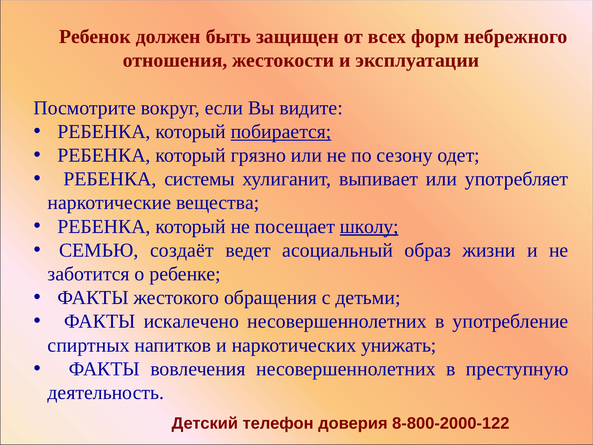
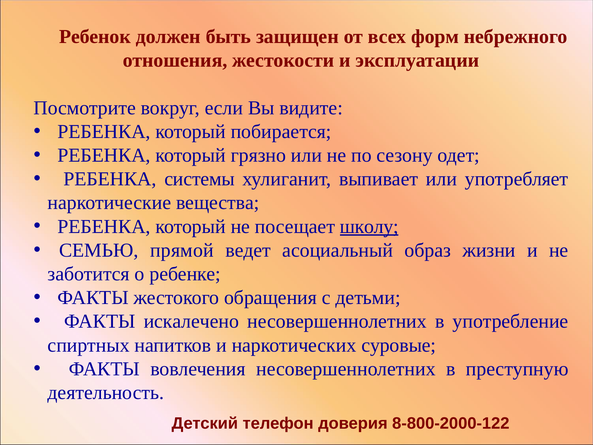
побирается underline: present -> none (281, 132)
создаёт: создаёт -> прямой (182, 250)
унижать: унижать -> суровые (399, 345)
